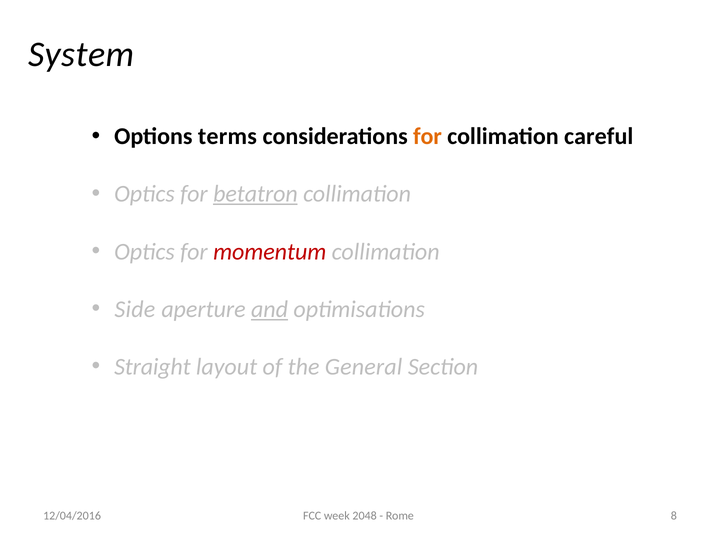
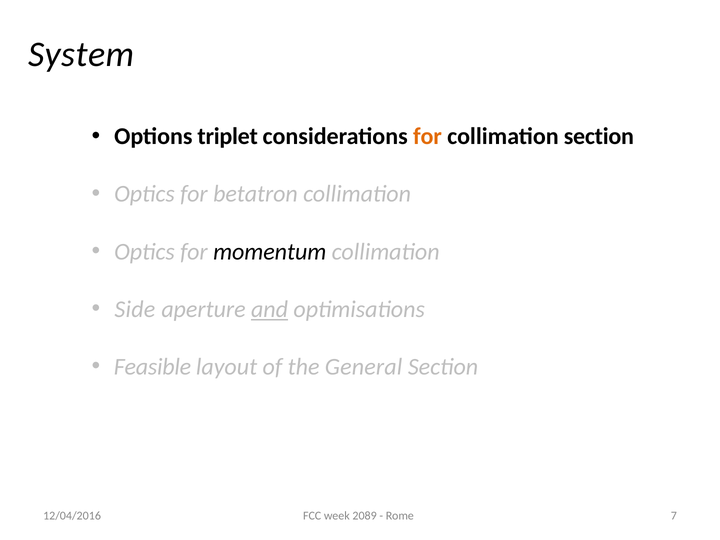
terms: terms -> triplet (228, 136)
collimation careful: careful -> section (599, 136)
betatron underline: present -> none (255, 194)
momentum colour: red -> black (270, 252)
Straight: Straight -> Feasible (152, 367)
2048: 2048 -> 2089 (365, 516)
8: 8 -> 7 (674, 516)
